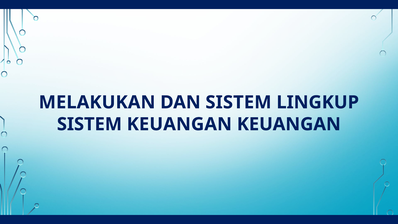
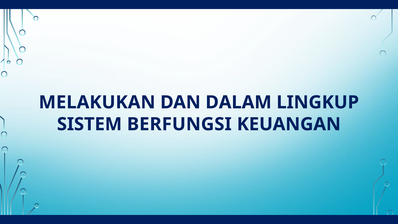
DAN SISTEM: SISTEM -> DALAM (239, 102)
SISTEM KEUANGAN: KEUANGAN -> BERFUNGSI (179, 124)
